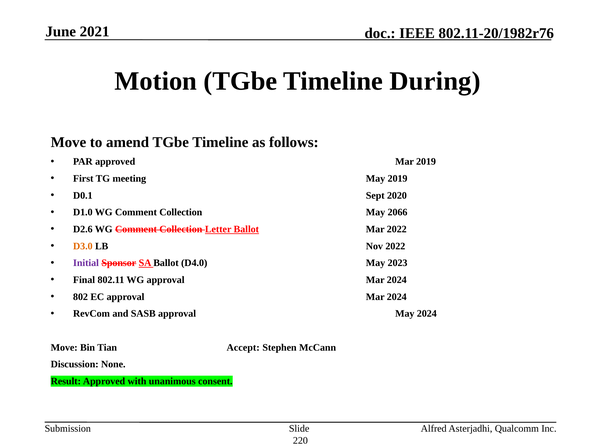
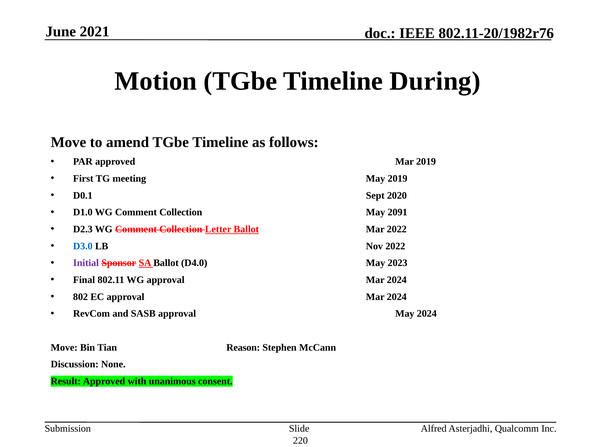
2066: 2066 -> 2091 (398, 212)
D2.6: D2.6 -> D2.3 (83, 229)
D3.0 colour: orange -> blue (83, 246)
Accept: Accept -> Reason (243, 347)
